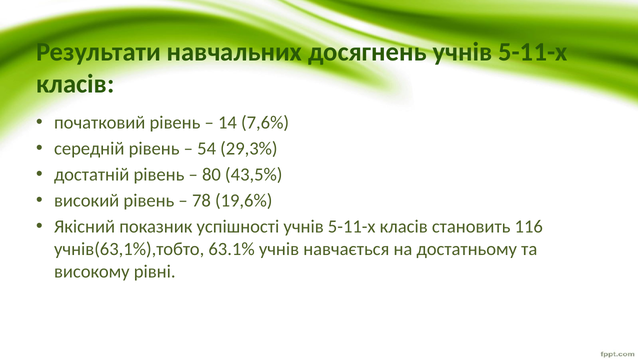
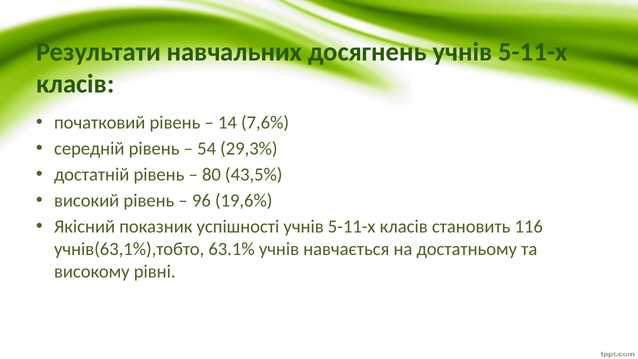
78: 78 -> 96 (201, 201)
